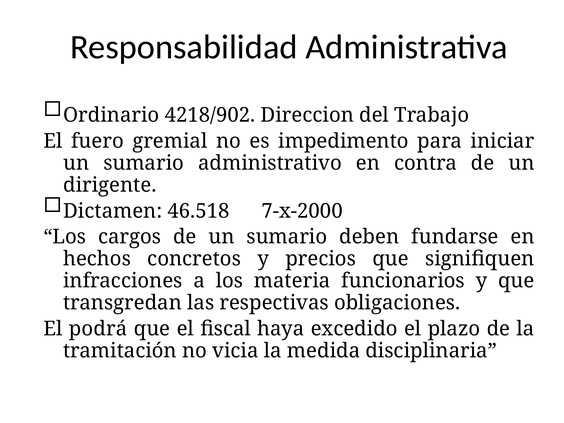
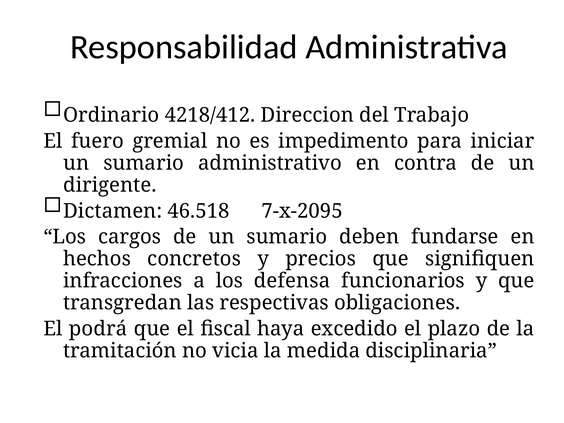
4218/902: 4218/902 -> 4218/412 (210, 115)
7-x-2000: 7-x-2000 -> 7-x-2095 (302, 211)
materia: materia -> defensa (292, 281)
